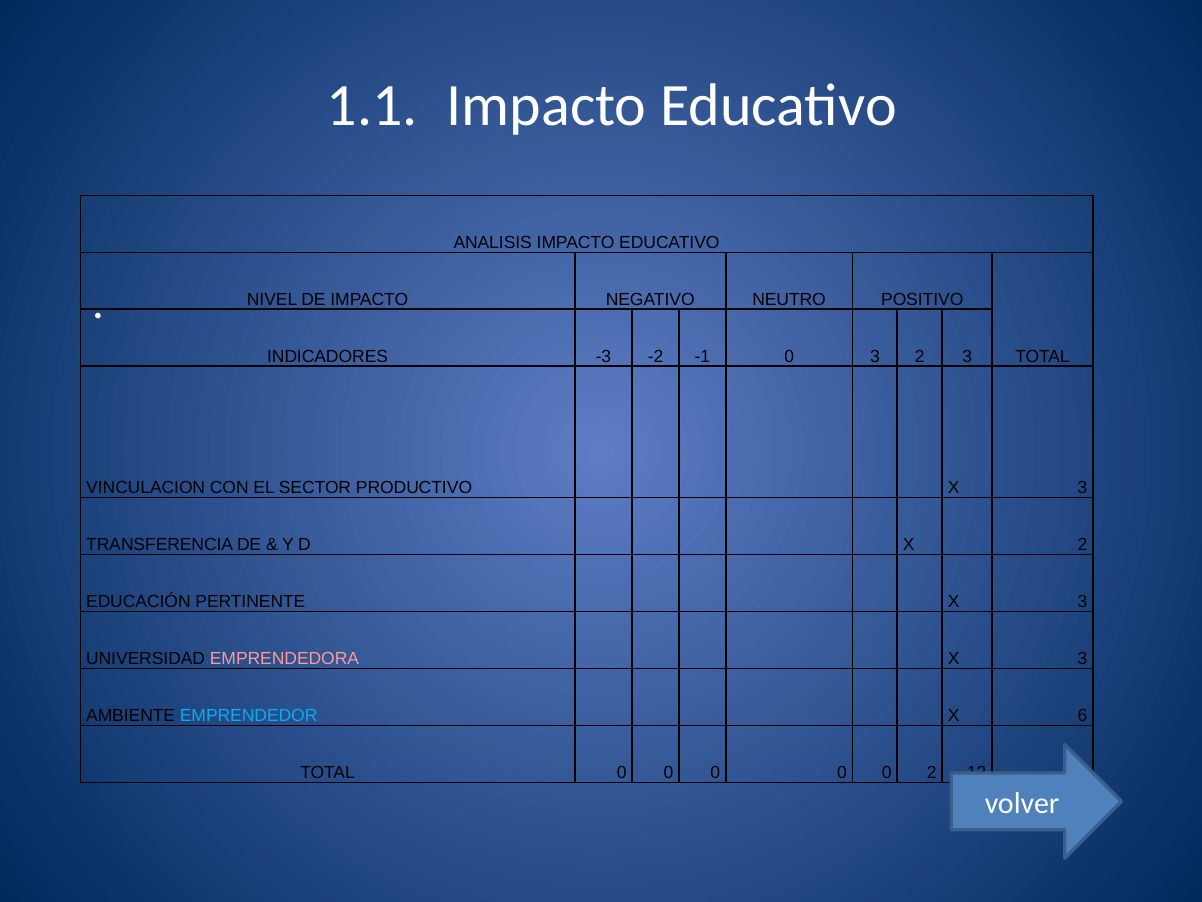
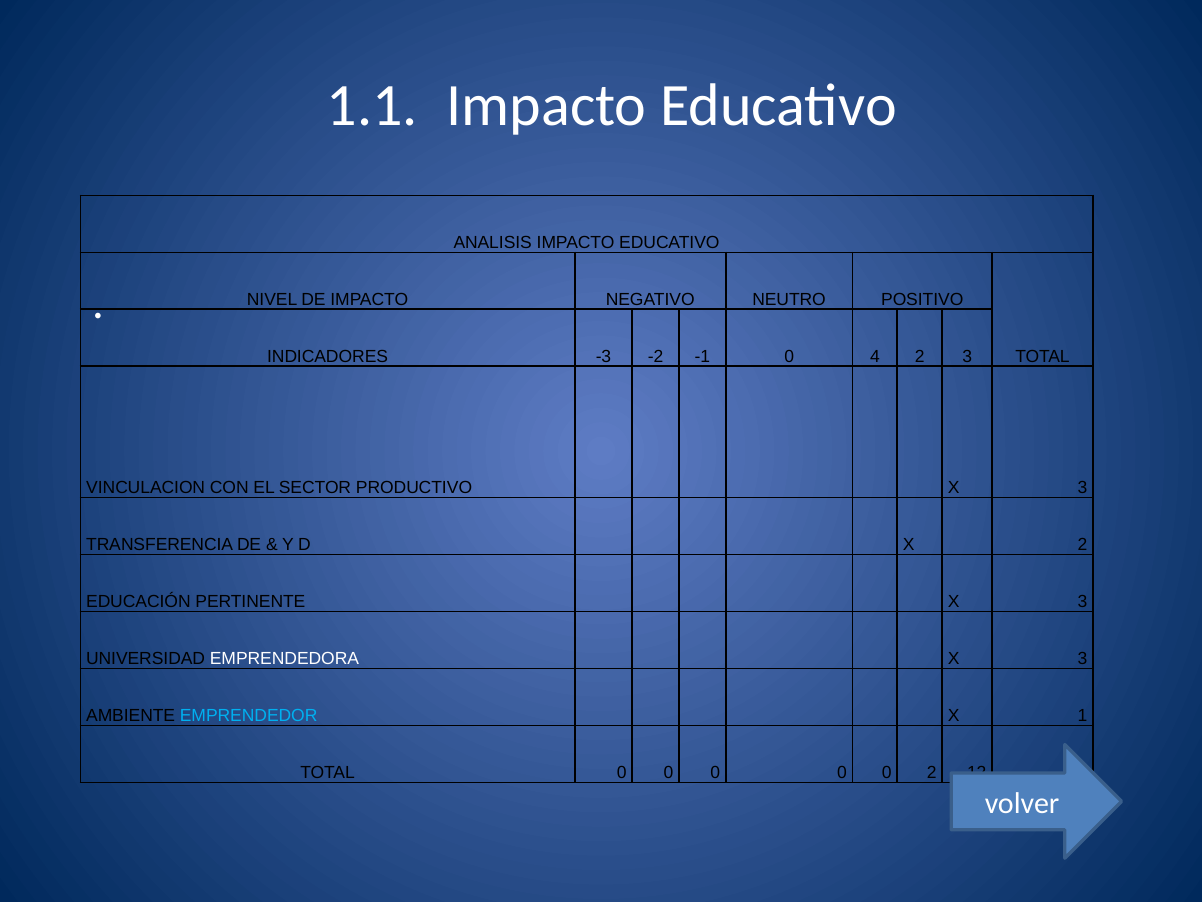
0 3: 3 -> 4 (875, 357)
EMPRENDEDORA colour: pink -> white (284, 659)
6: 6 -> 1 (1083, 716)
